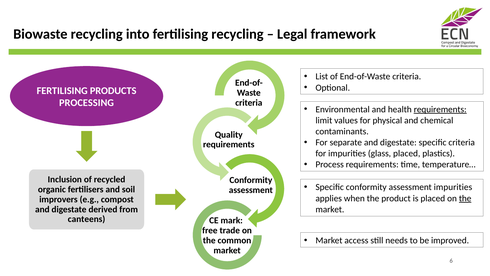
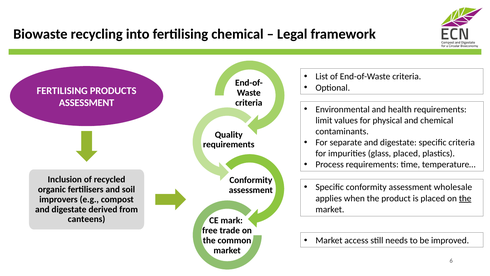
fertilising recycling: recycling -> chemical (237, 34)
PROCESSING: PROCESSING -> ASSESSMENT (87, 103)
requirements underline: present -> none (440, 109)
assessment impurities: impurities -> wholesale (453, 187)
